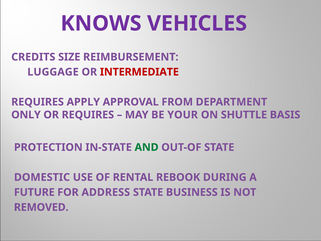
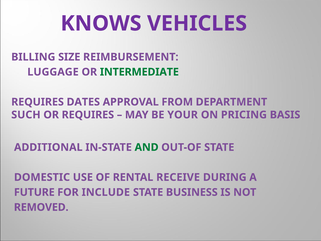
CREDITS: CREDITS -> BILLING (33, 57)
INTERMEDIATE colour: red -> green (139, 72)
APPLY: APPLY -> DATES (83, 102)
ONLY: ONLY -> SUCH (26, 115)
SHUTTLE: SHUTTLE -> PRICING (244, 115)
PROTECTION: PROTECTION -> ADDITIONAL (48, 147)
REBOOK: REBOOK -> RECEIVE (178, 177)
ADDRESS: ADDRESS -> INCLUDE (106, 192)
